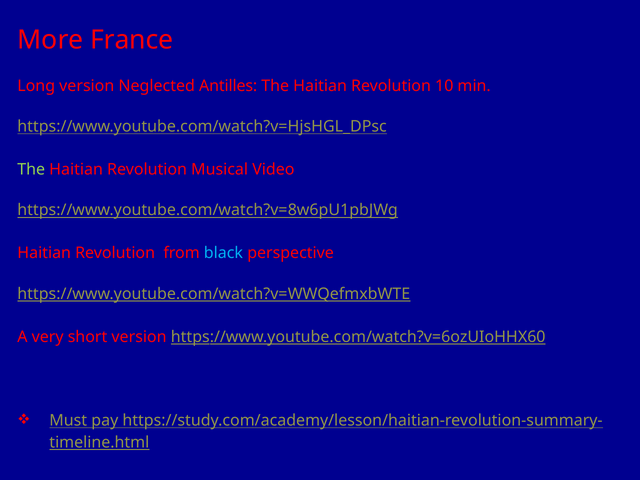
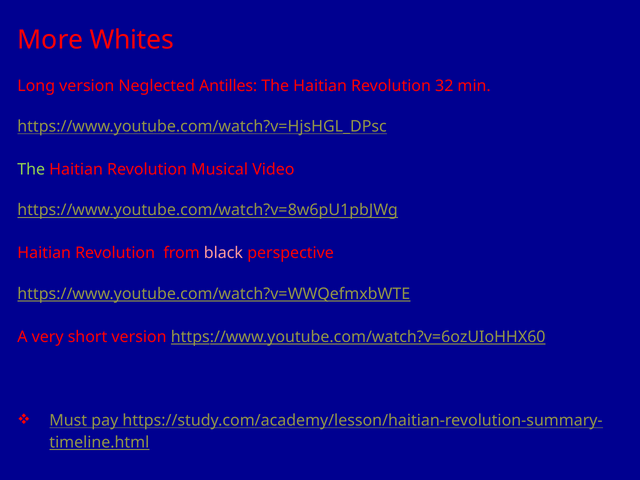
France: France -> Whites (132, 40)
10: 10 -> 32 (444, 86)
black colour: light blue -> pink (223, 253)
